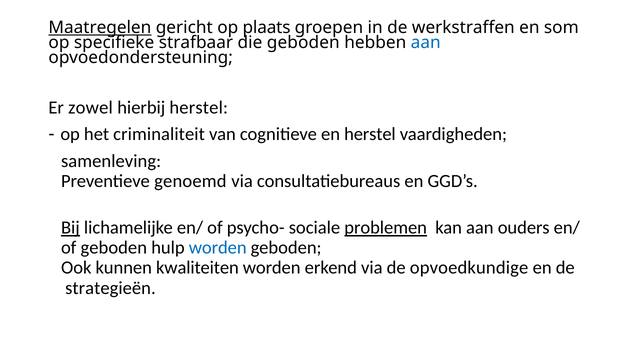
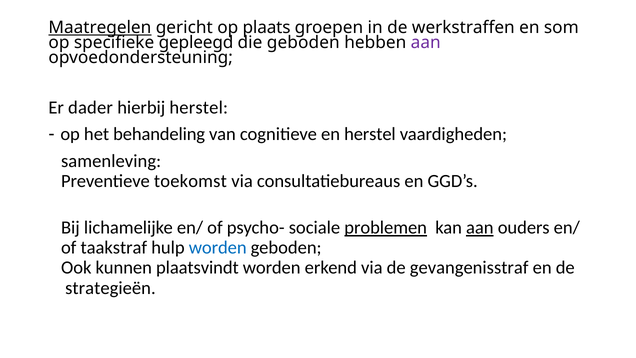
strafbaar: strafbaar -> gepleegd (196, 43)
aan colour: blue -> purple (426, 43)
zowel: zowel -> dader (91, 108)
criminaliteit: criminaliteit -> behandeling (159, 134)
genoemd: genoemd -> toekomst (190, 181)
Bij underline: present -> none (70, 228)
aan underline: none -> present (480, 228)
of geboden: geboden -> taakstraf (114, 248)
kwaliteiten: kwaliteiten -> plaatsvindt (197, 268)
opvoedkundige: opvoedkundige -> gevangenisstraf (469, 268)
